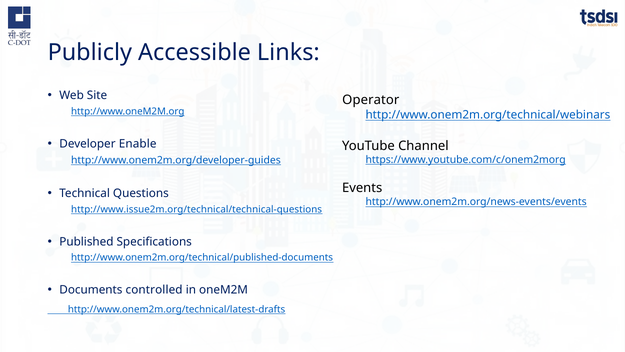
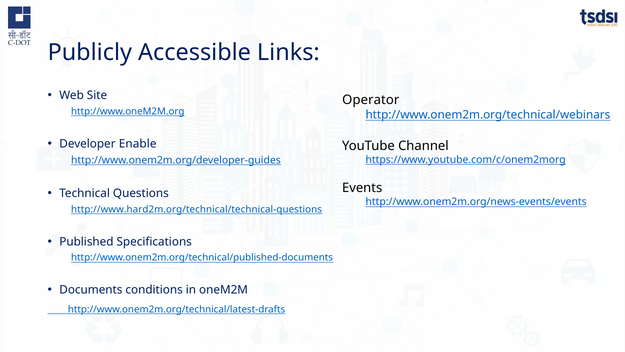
http://www.issue2m.org/technical/technical-questions: http://www.issue2m.org/technical/technical-questions -> http://www.hard2m.org/technical/technical-questions (197, 209)
controlled: controlled -> conditions (154, 290)
